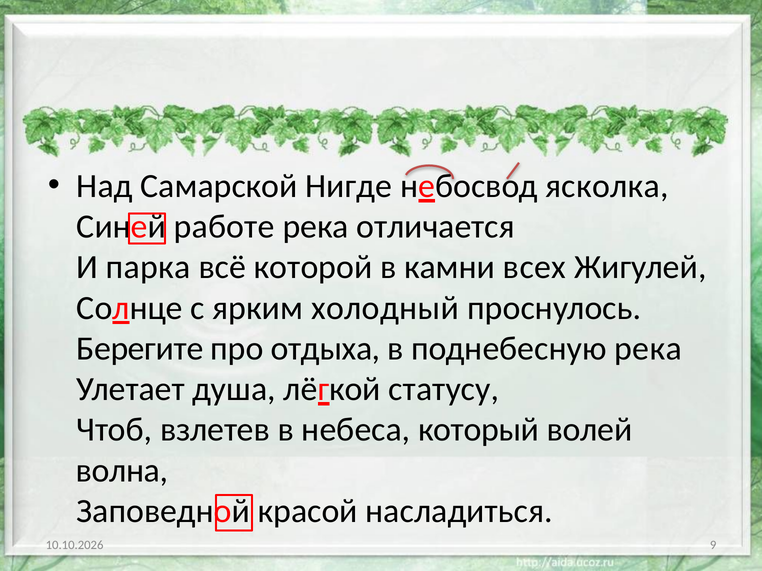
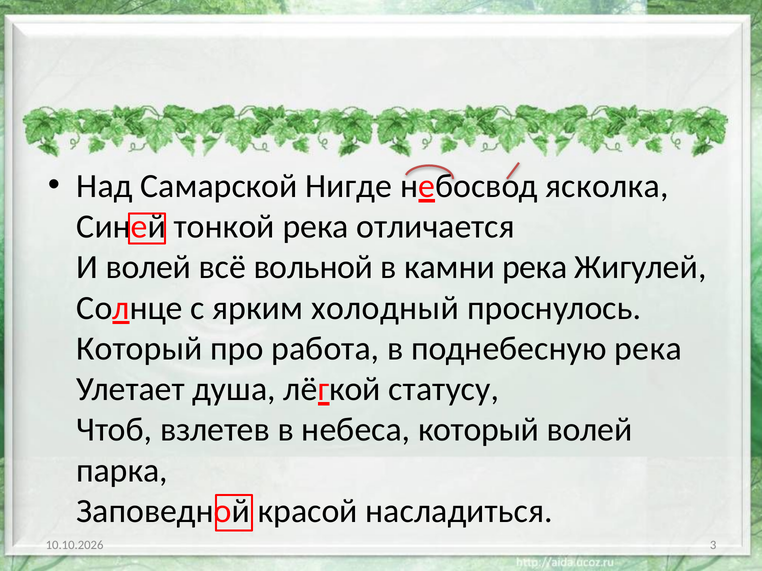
работе: работе -> тонкой (224, 227)
И парка: парка -> волей (149, 268)
которой: которой -> вольной (313, 268)
камни всех: всех -> река (535, 268)
Берегите: Берегите -> Который (140, 349)
отдыха: отдыха -> работа (325, 349)
волна: волна -> парка (122, 471)
9: 9 -> 3 (713, 546)
